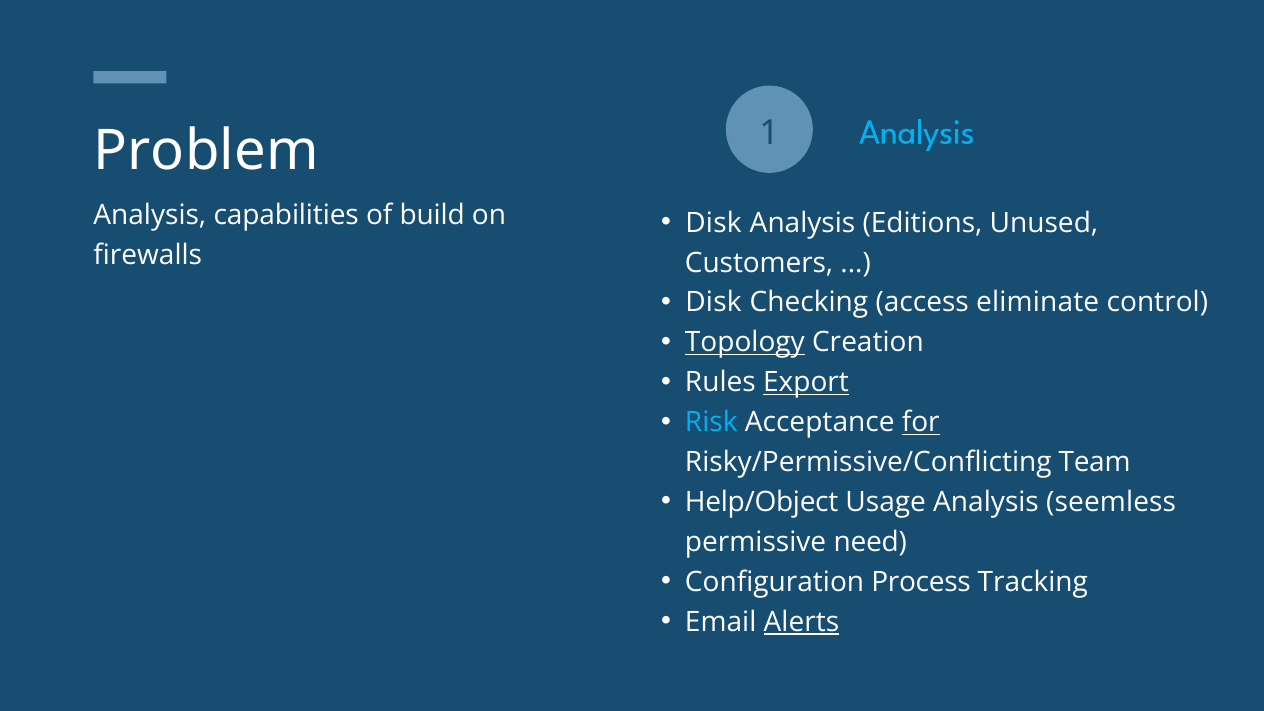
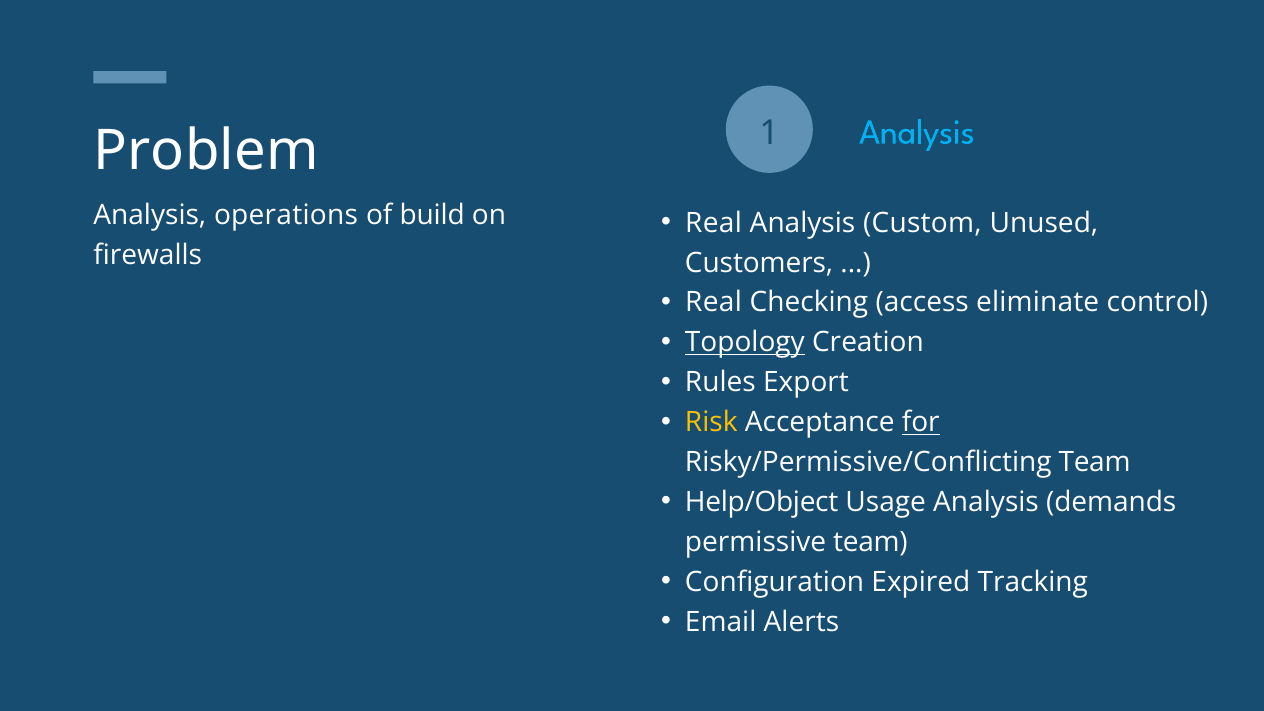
capabilities: capabilities -> operations (286, 215)
Disk: Disk -> Real (714, 223)
Editions: Editions -> Custom (922, 223)
Disk: Disk -> Real (714, 303)
Export underline: present -> none (806, 382)
Risk colour: light blue -> yellow (711, 422)
seemless: seemless -> demands (1111, 502)
permissive need: need -> team (870, 542)
Process: Process -> Expired (921, 582)
Alerts underline: present -> none (801, 622)
